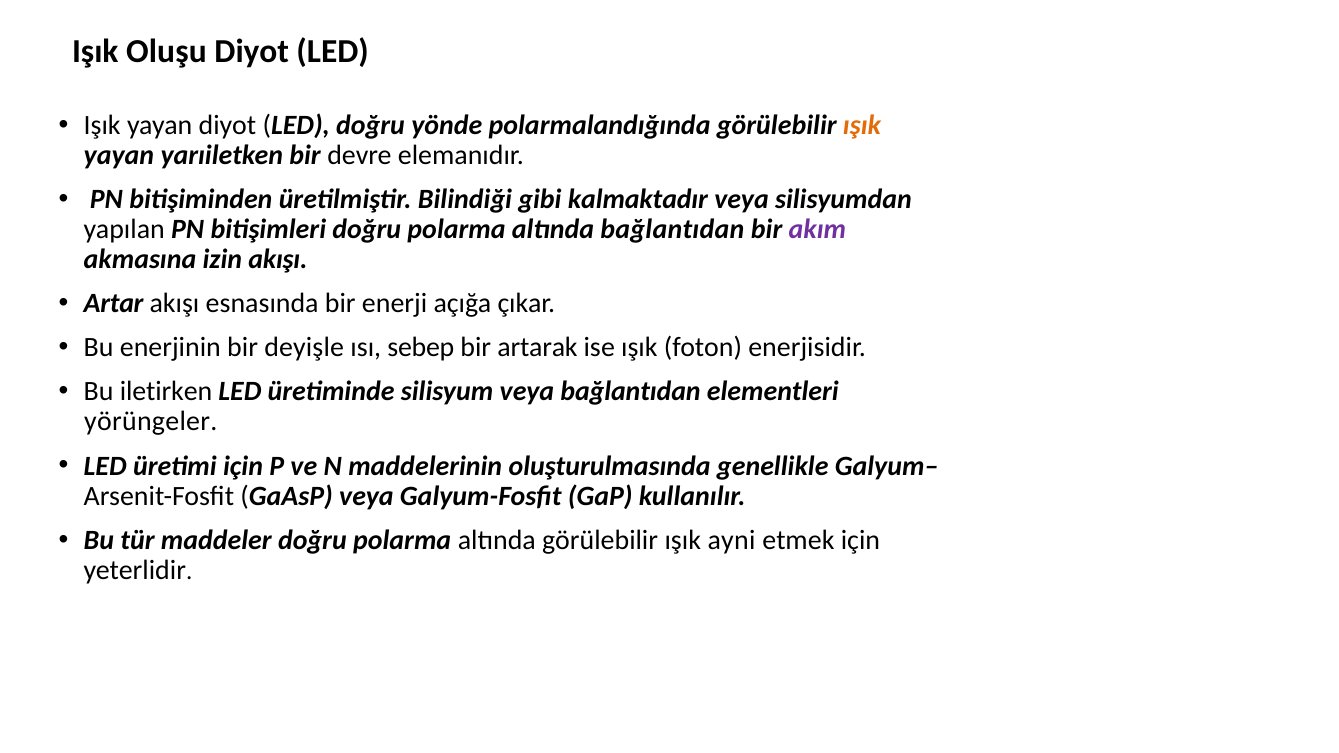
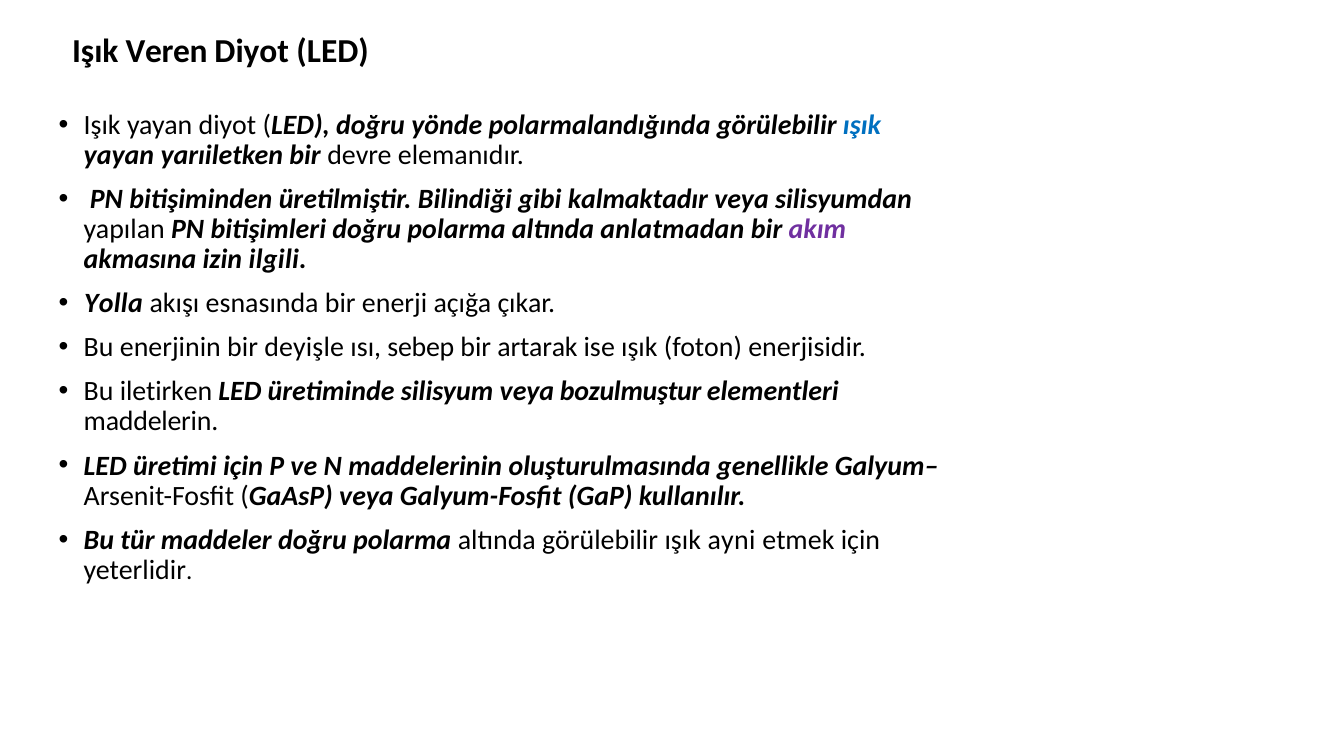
Oluşu: Oluşu -> Veren (167, 51)
ışık colour: orange -> blue (862, 125)
altında bağlantıdan: bağlantıdan -> anlatmadan (672, 229)
izin akışı: akışı -> ilgili (278, 259)
Artar: Artar -> Yolla (113, 304)
veya bağlantıdan: bağlantıdan -> bozulmuştur (631, 392)
yörüngeler: yörüngeler -> maddelerin (151, 422)
